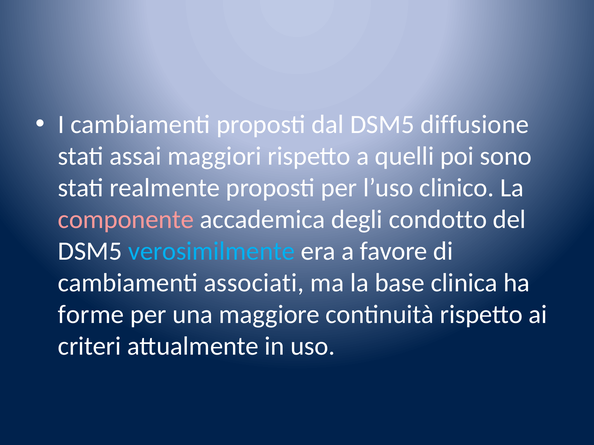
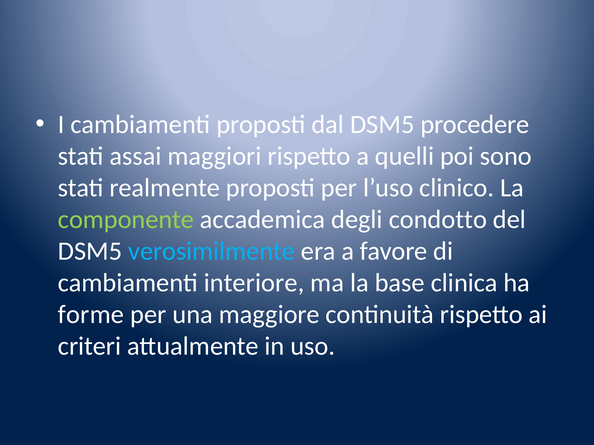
diffusione: diffusione -> procedere (475, 125)
componente colour: pink -> light green (126, 220)
associati: associati -> interiore (254, 283)
